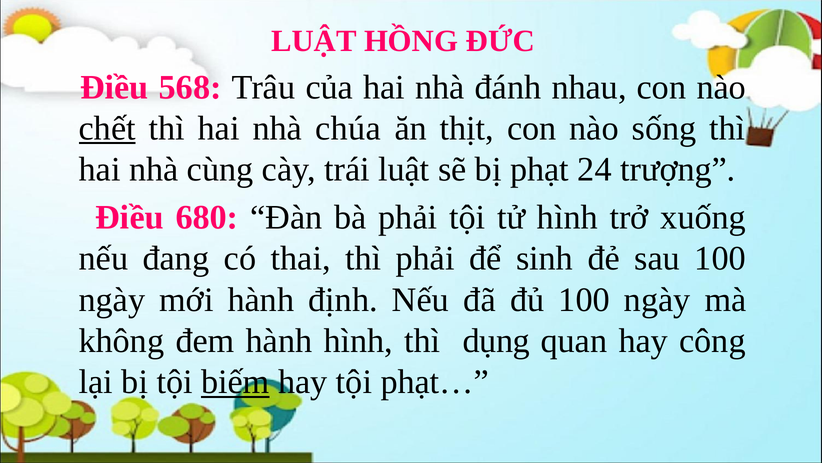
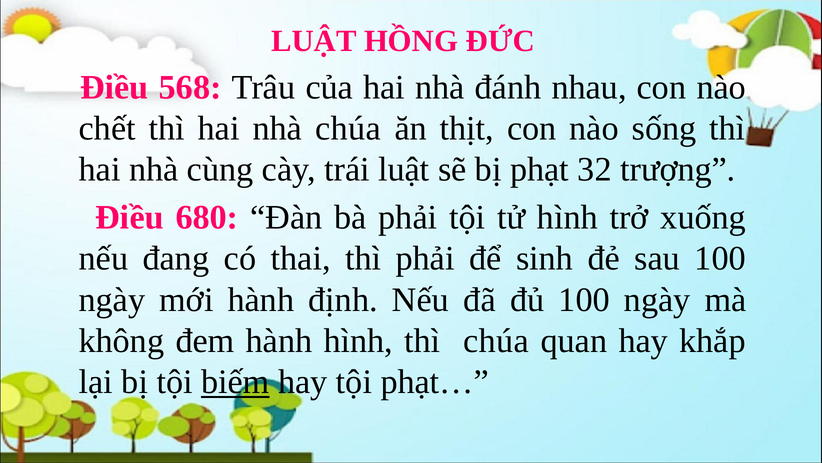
chết underline: present -> none (107, 128)
24: 24 -> 32 (595, 169)
thì dụng: dụng -> chúa (496, 341)
công: công -> khắp (712, 341)
